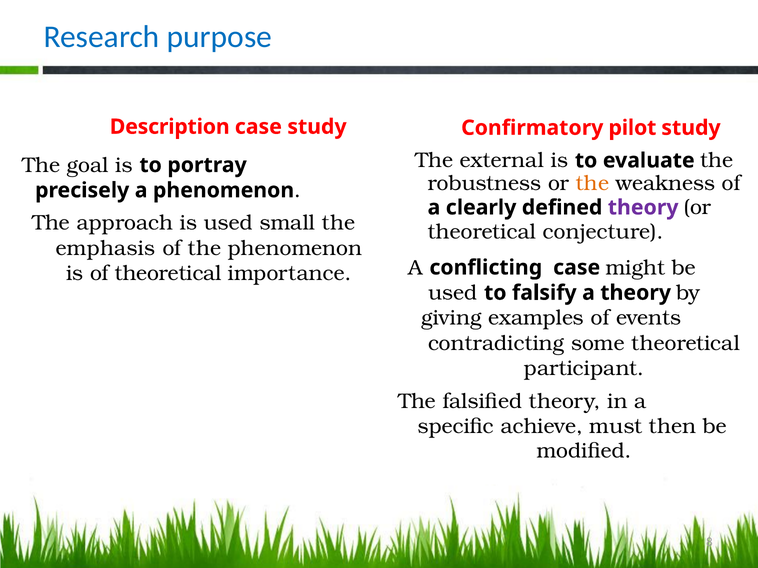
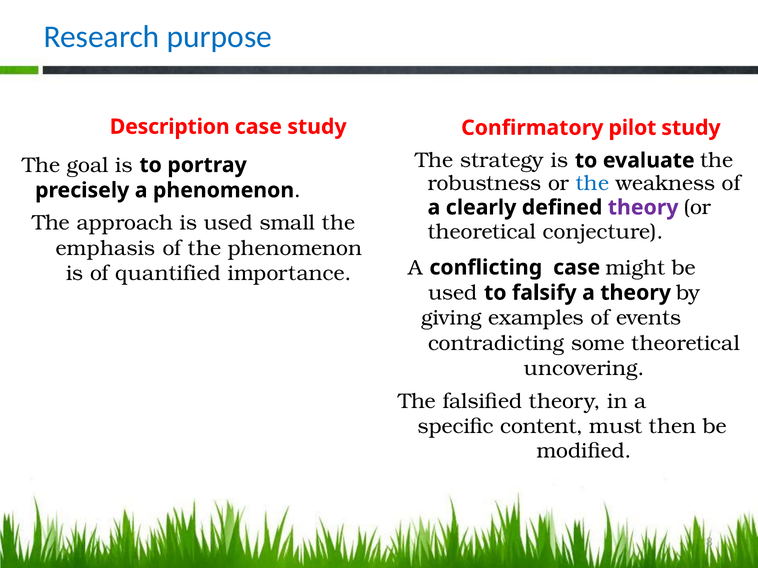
external: external -> strategy (502, 161)
the colour: orange -> blue (592, 184)
of theoretical: theoretical -> quantified (168, 274)
participant: participant -> uncovering (584, 369)
achieve: achieve -> content (542, 427)
